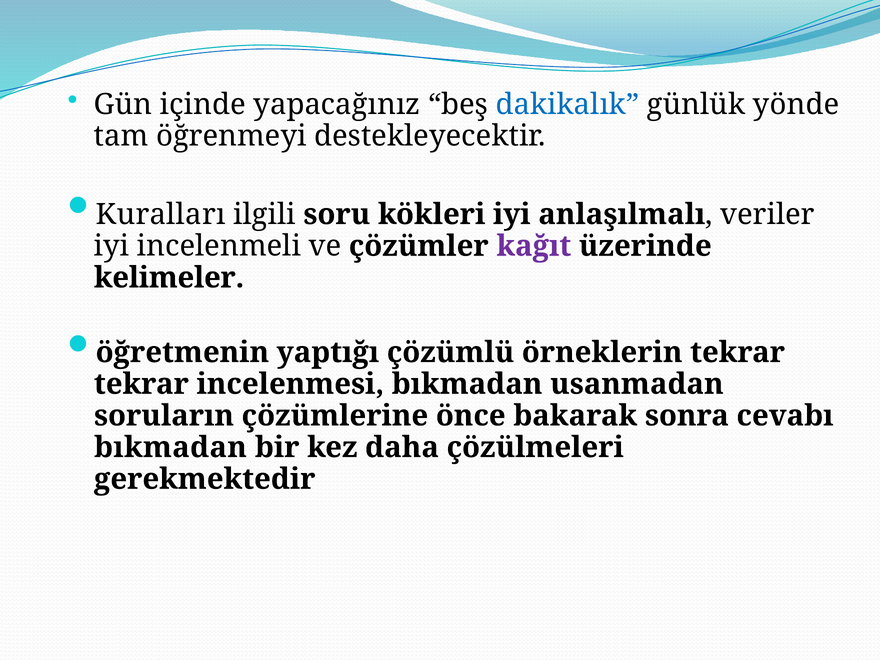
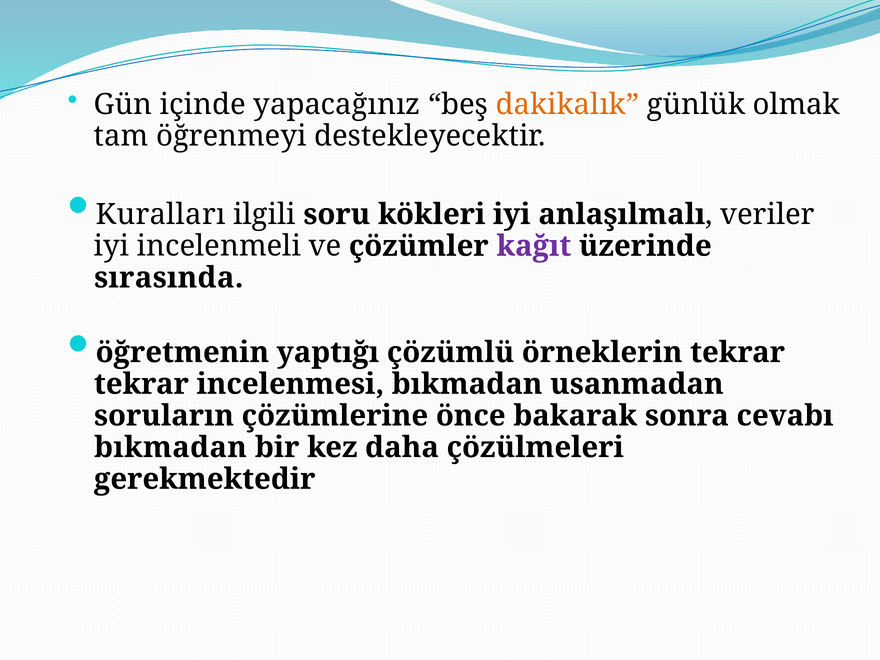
dakikalık colour: blue -> orange (568, 105)
yönde: yönde -> olmak (796, 105)
kelimeler: kelimeler -> sırasında (169, 278)
